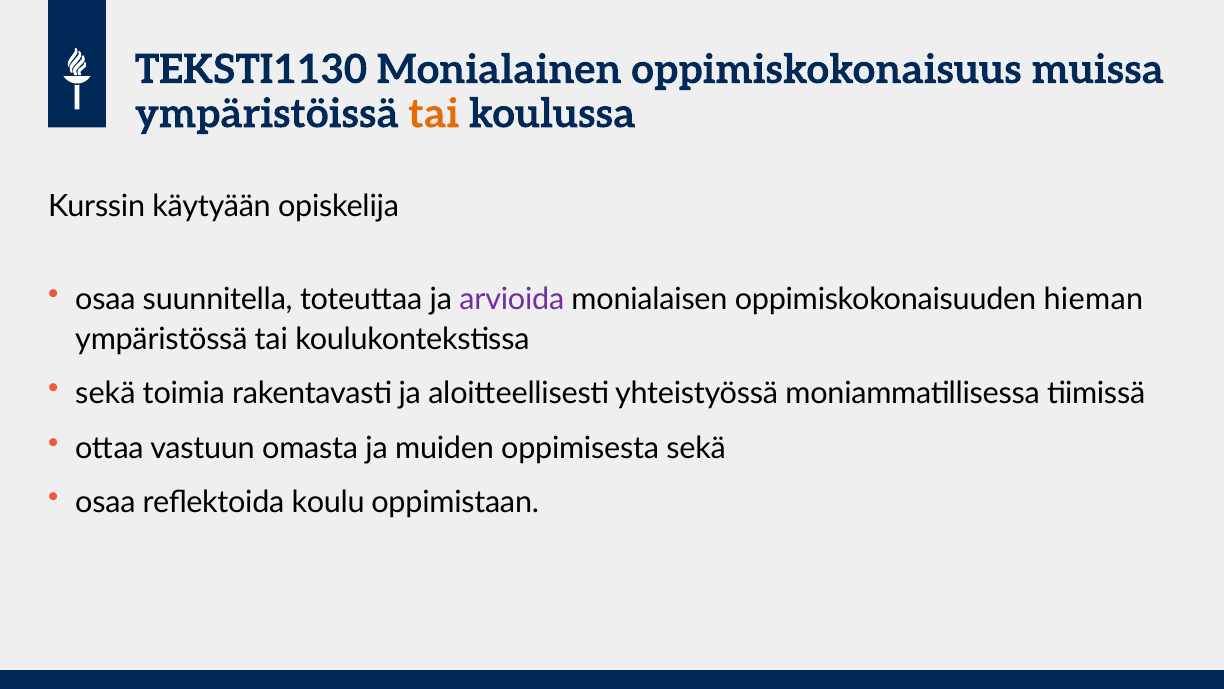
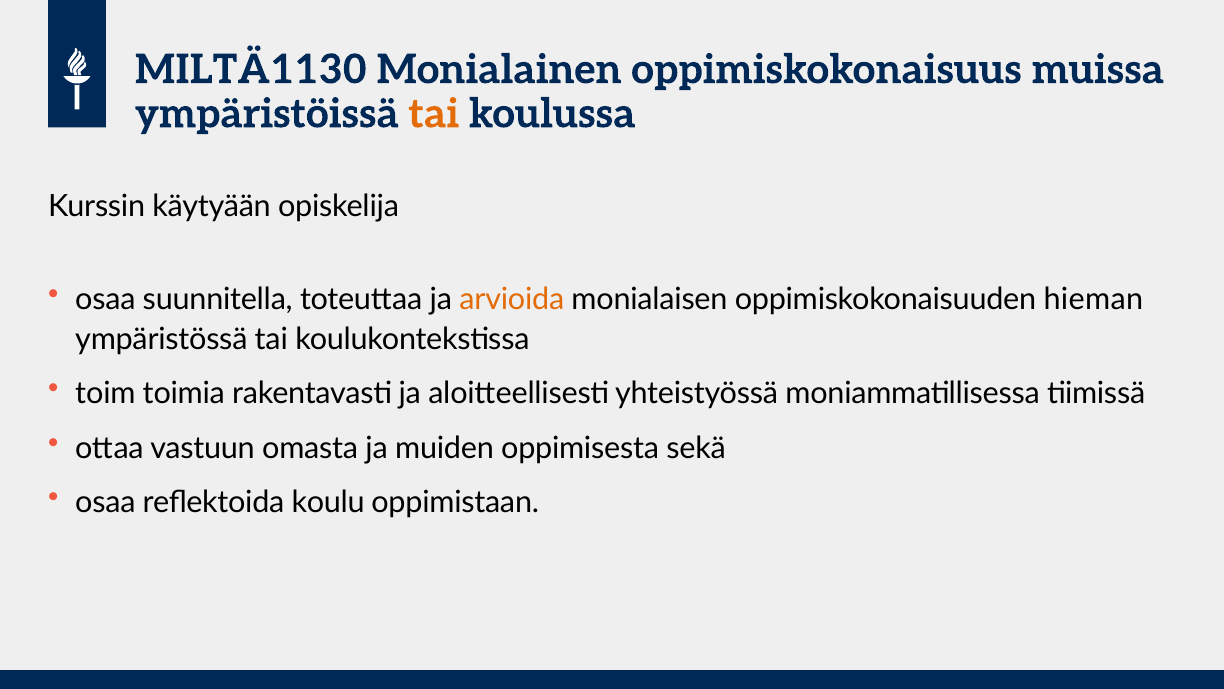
TEKSTI1130: TEKSTI1130 -> MILTÄ1130 (251, 70)
arvioida colour: purple -> orange (512, 299)
sekä: sekä -> toim (105, 393)
